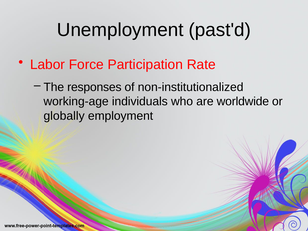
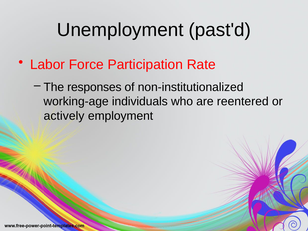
worldwide: worldwide -> reentered (243, 101)
globally: globally -> actively (64, 116)
